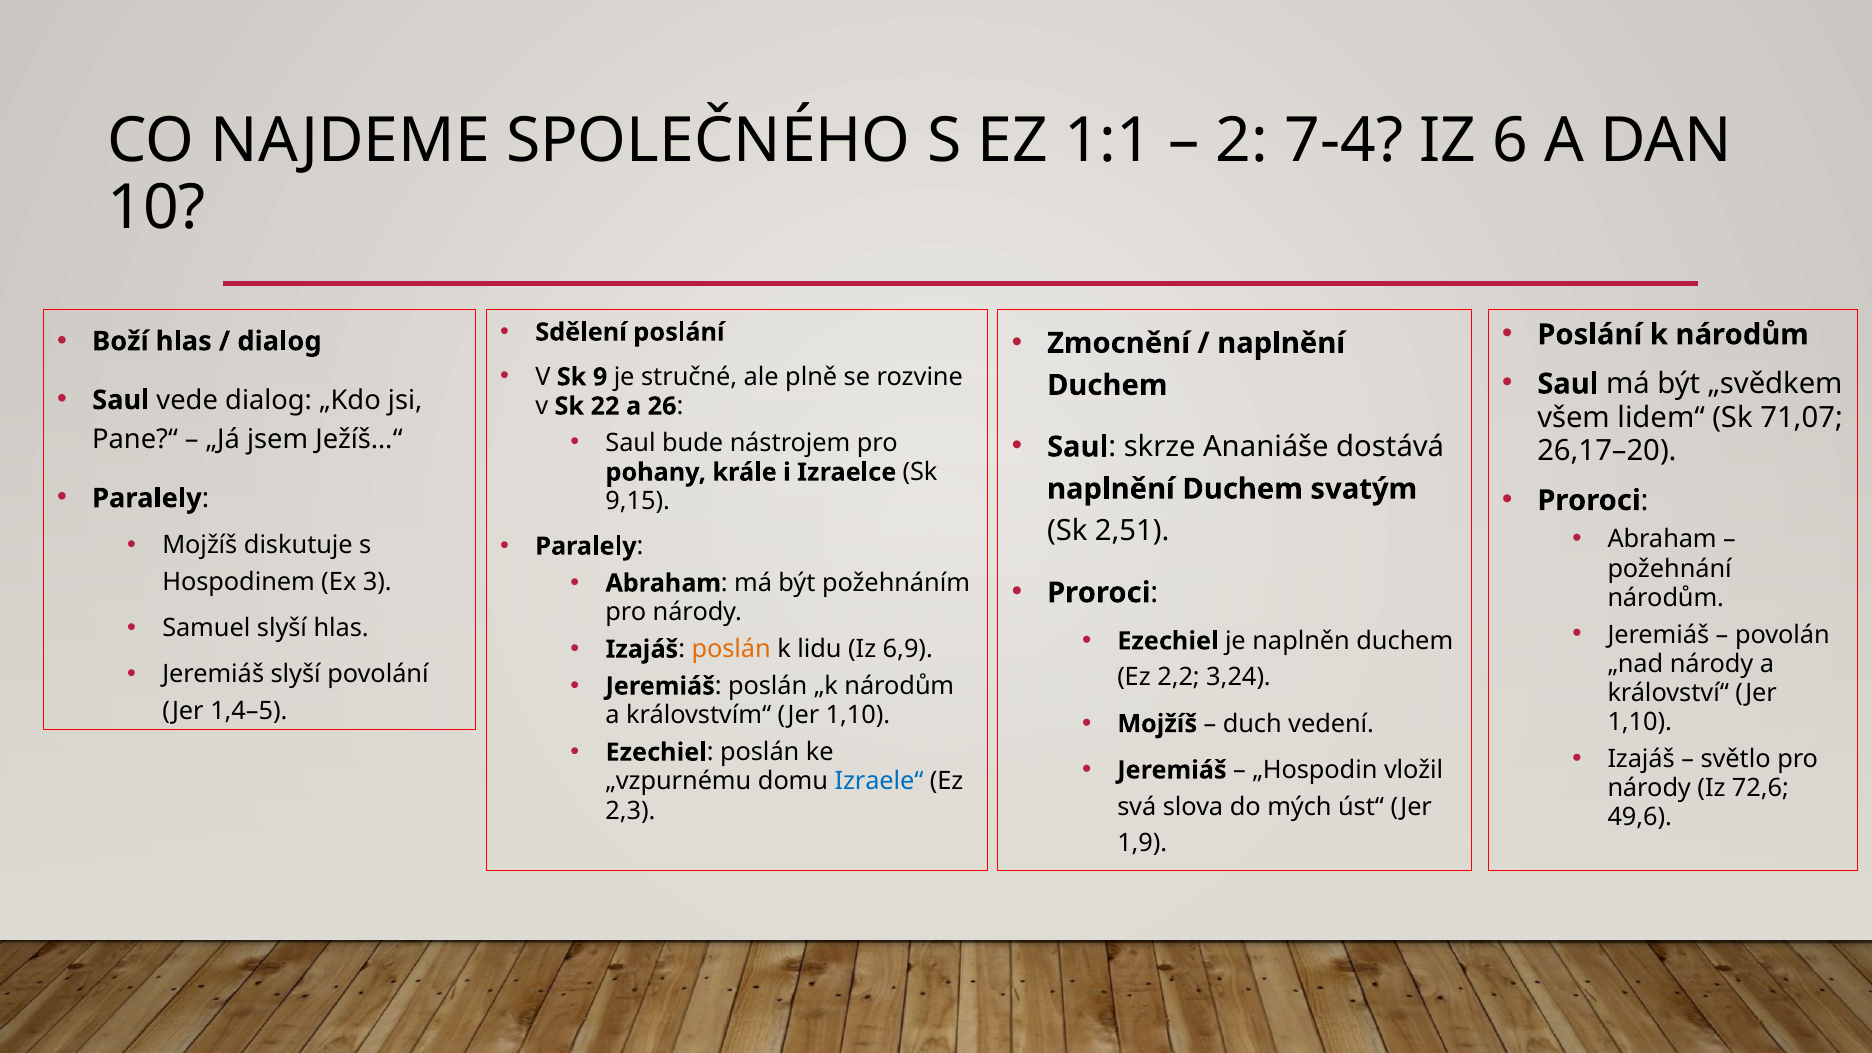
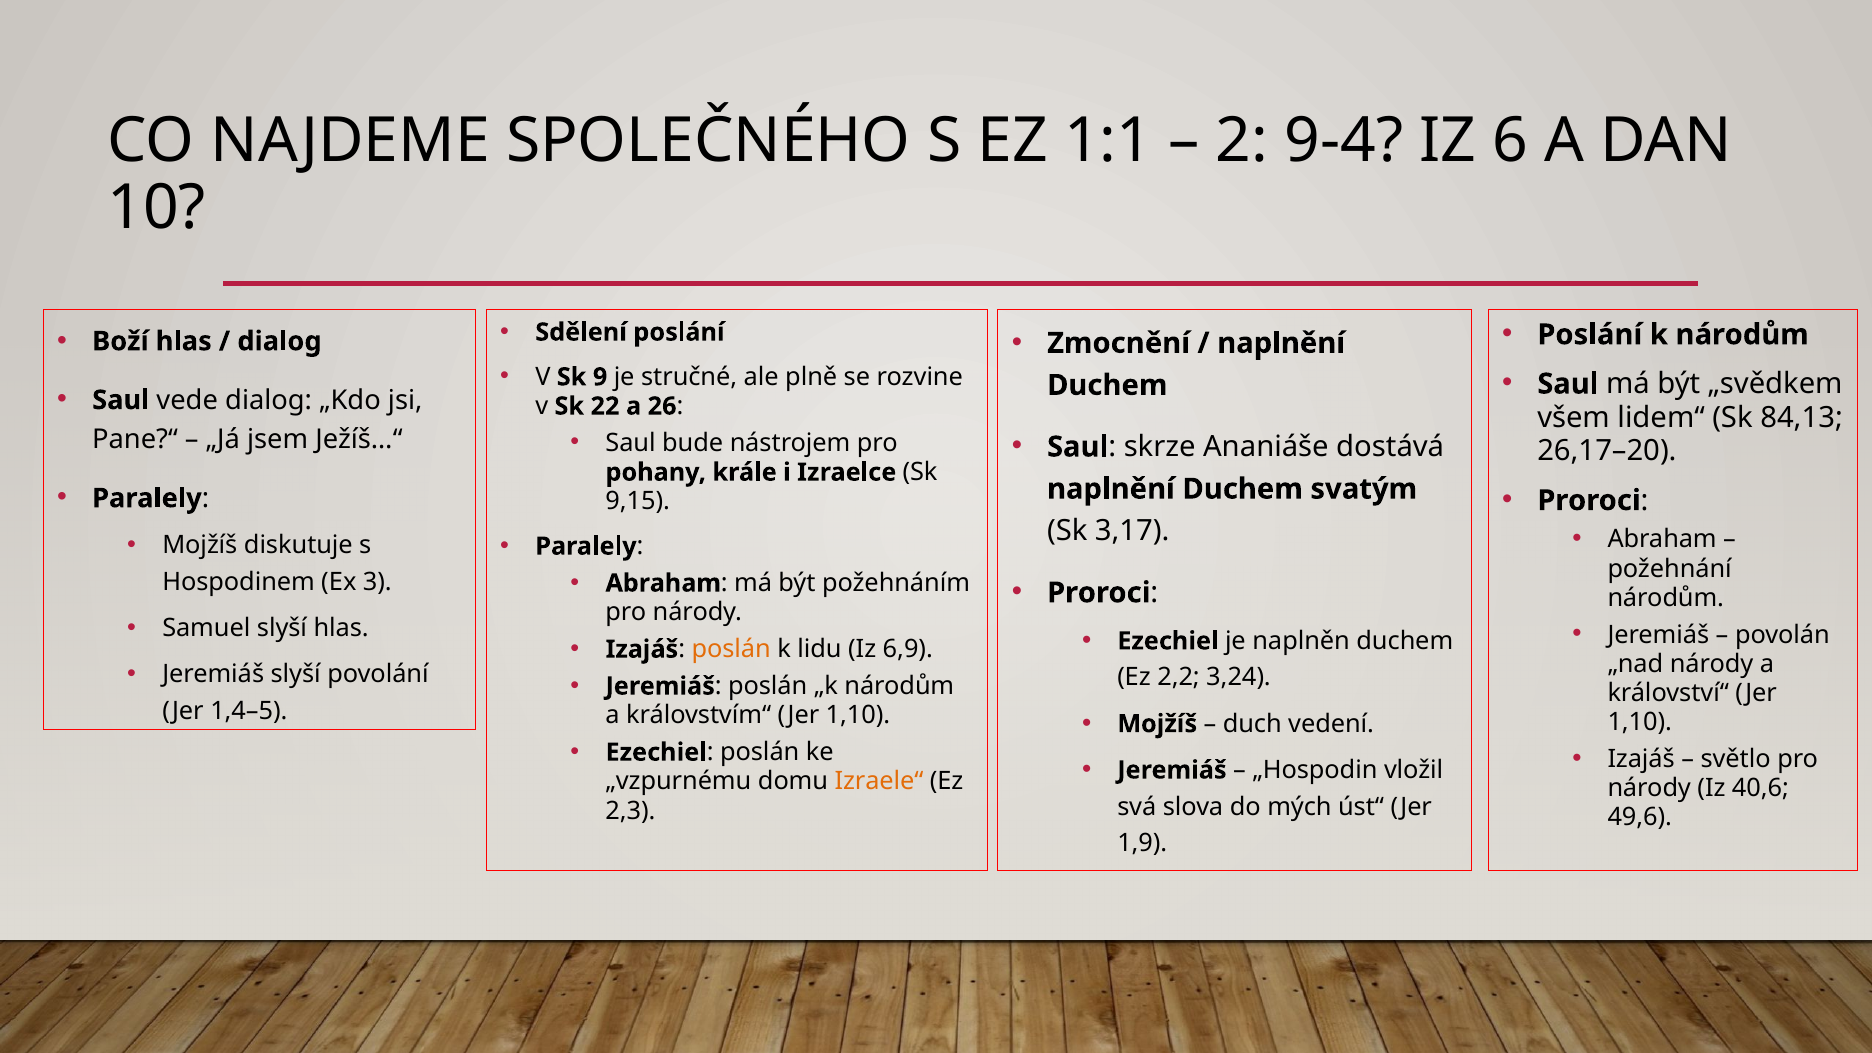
7-4: 7-4 -> 9-4 (1344, 140)
71,07: 71,07 -> 84,13 (1802, 418)
2,51: 2,51 -> 3,17 (1132, 531)
Izraele“ colour: blue -> orange (879, 782)
72,6: 72,6 -> 40,6 (1760, 788)
